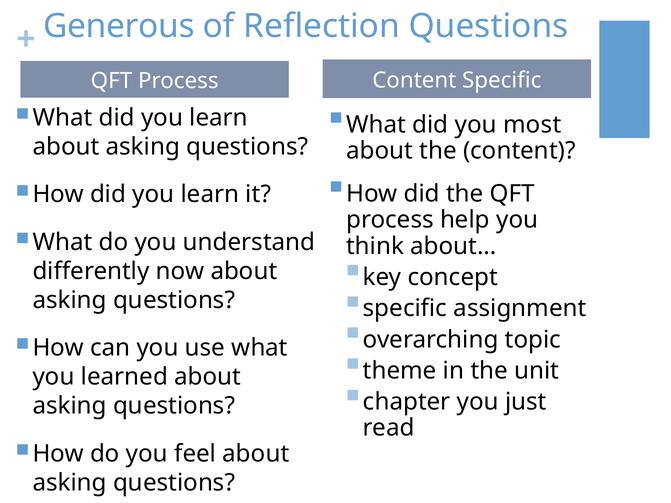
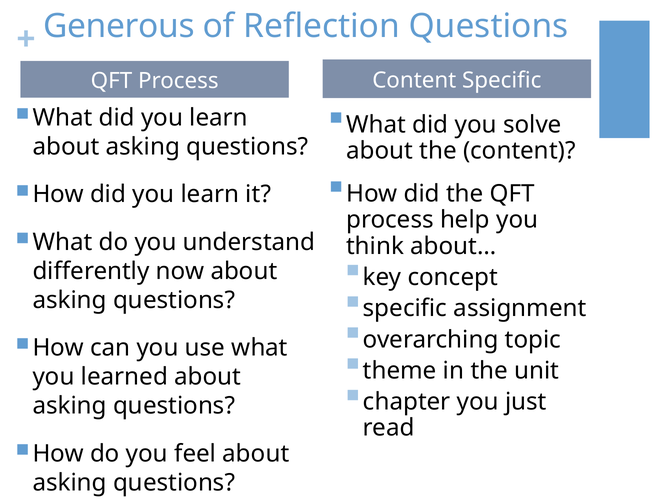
most: most -> solve (532, 125)
